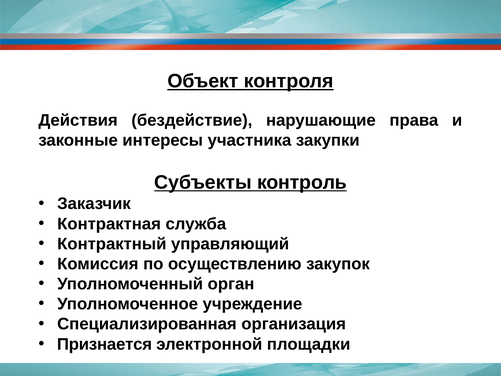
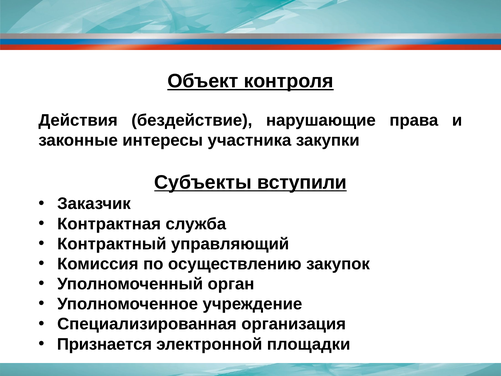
контроль: контроль -> вступили (302, 182)
